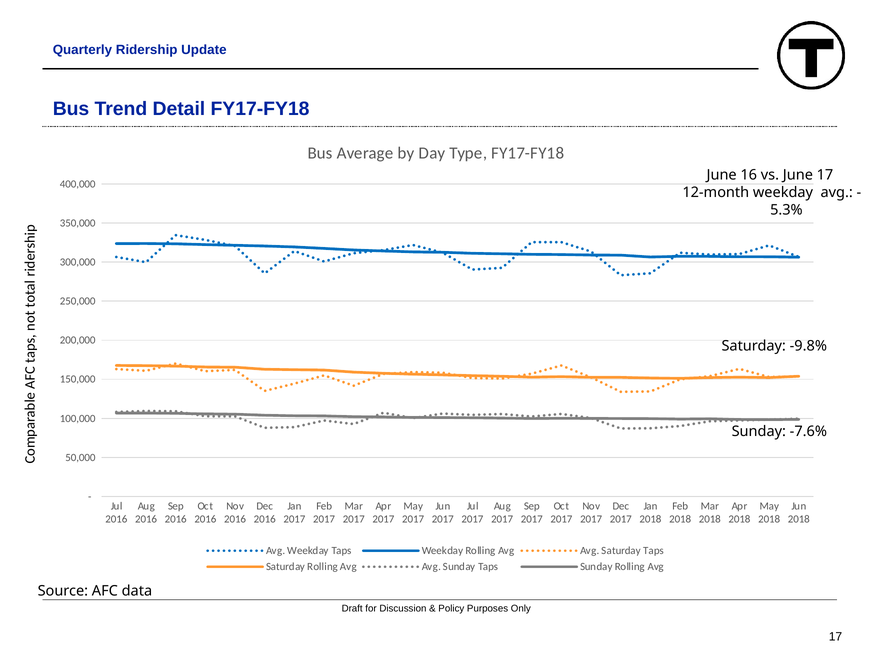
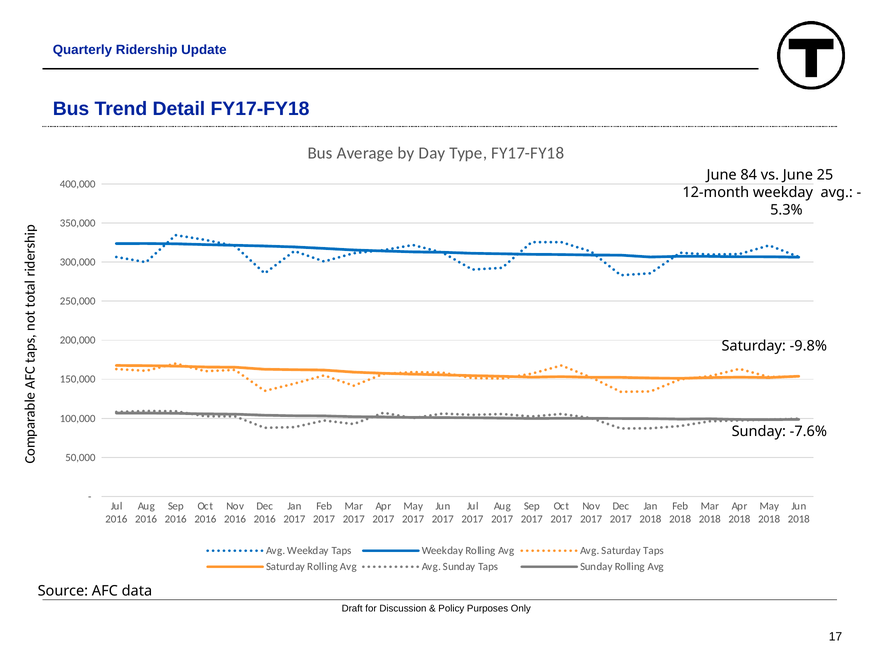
16: 16 -> 84 (749, 175)
June 17: 17 -> 25 (825, 175)
